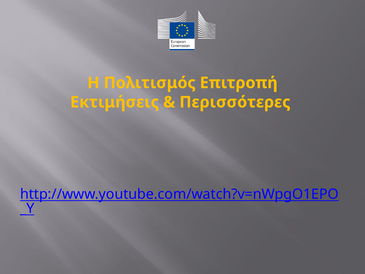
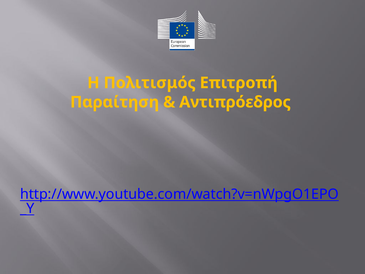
Εκτιμήσεις: Εκτιμήσεις -> Παραίτηση (115, 102)
Περισσότερες: Περισσότερες -> Αντιπρόεδρος (235, 102)
